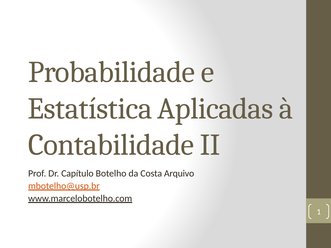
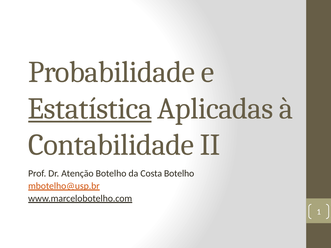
Estatística underline: none -> present (90, 109)
Capítulo: Capítulo -> Atenção (77, 174)
Costa Arquivo: Arquivo -> Botelho (179, 174)
